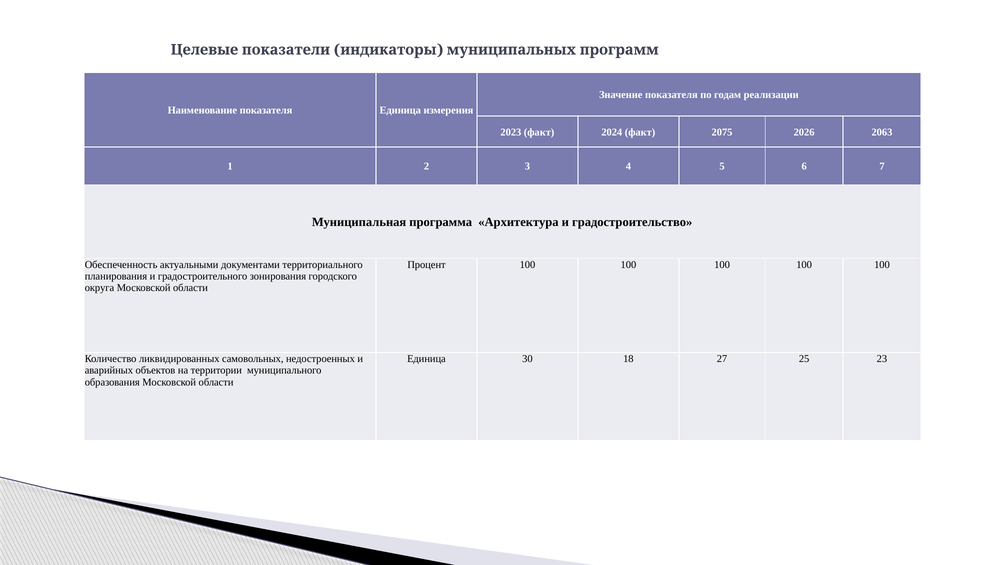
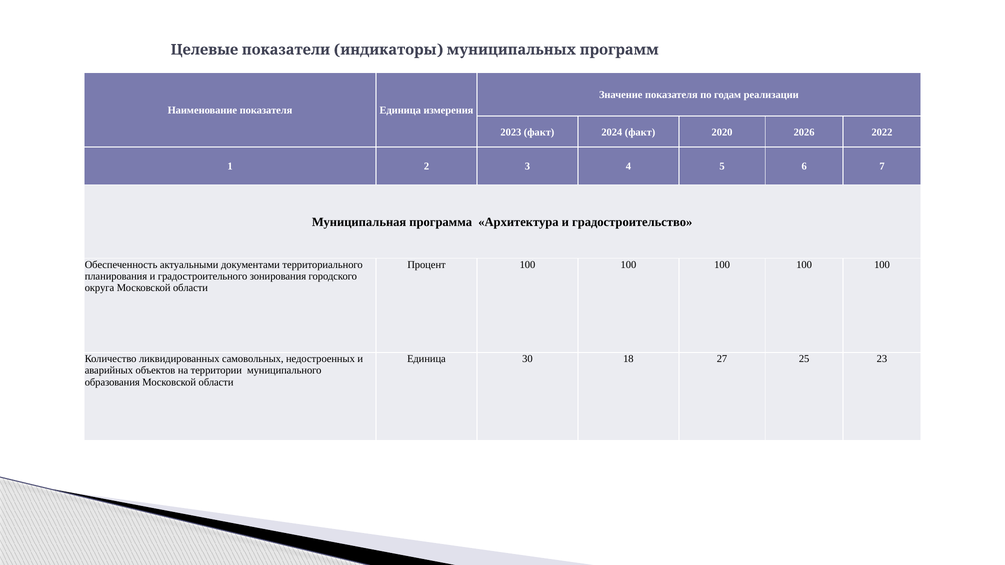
2075: 2075 -> 2020 (722, 132)
2063: 2063 -> 2022 (882, 132)
